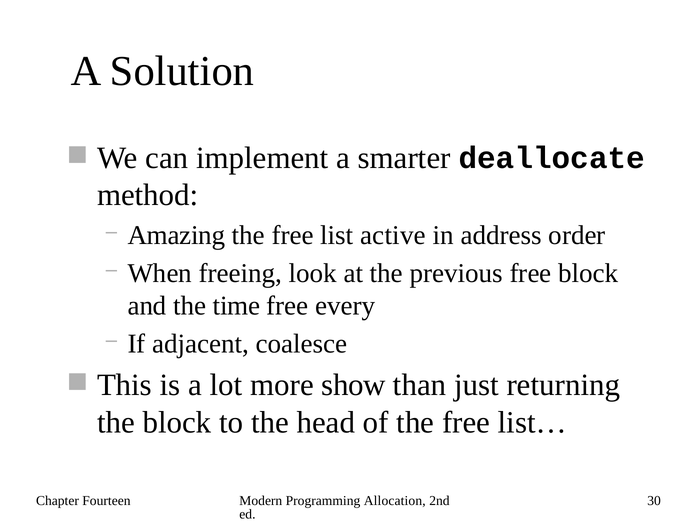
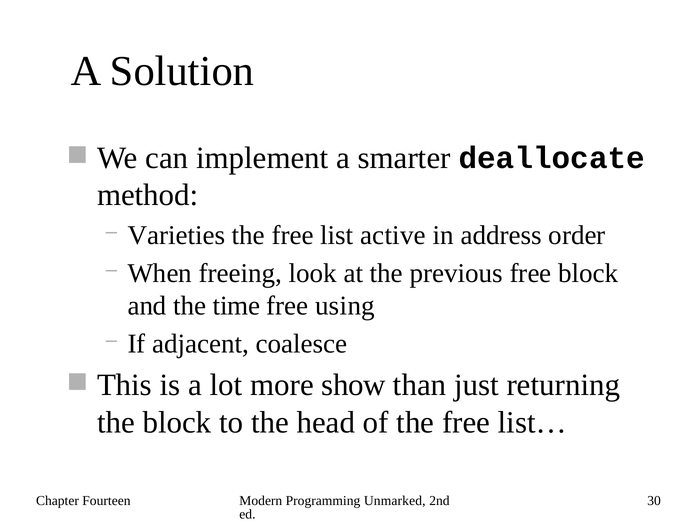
Amazing: Amazing -> Varieties (176, 235)
every: every -> using (345, 306)
Allocation: Allocation -> Unmarked (395, 500)
